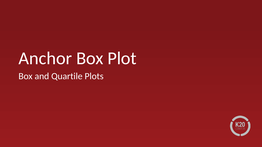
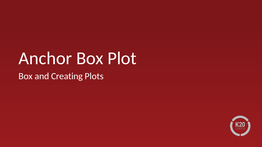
Quartile: Quartile -> Creating (67, 76)
